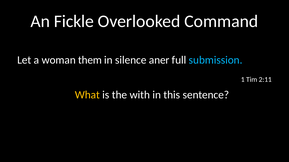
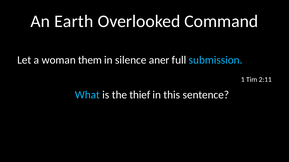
Fickle: Fickle -> Earth (74, 21)
What colour: yellow -> light blue (87, 95)
with: with -> thief (140, 95)
